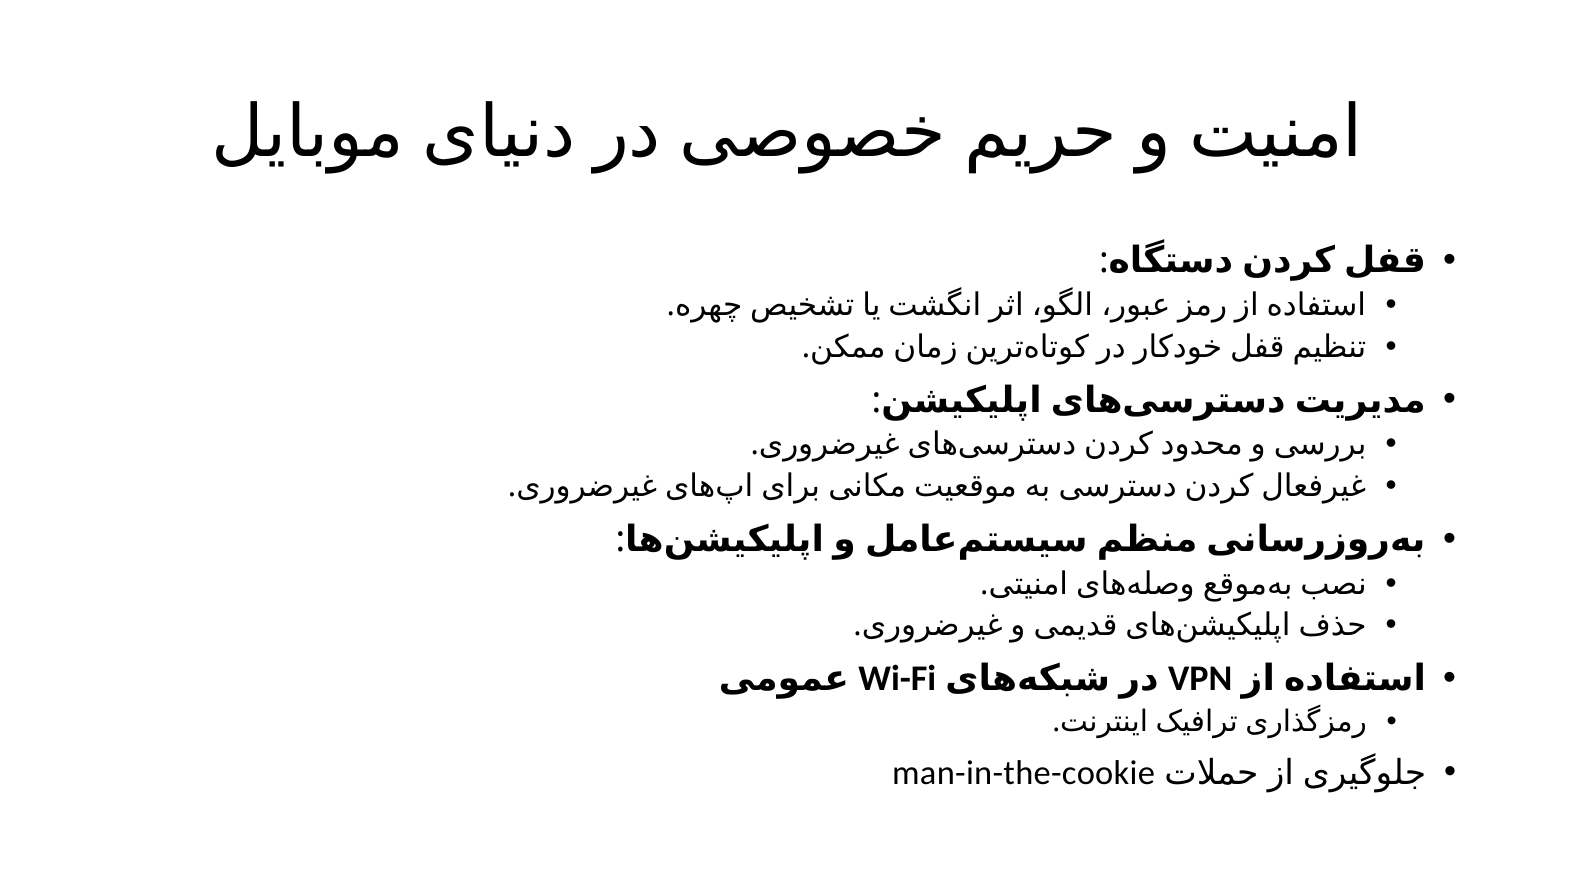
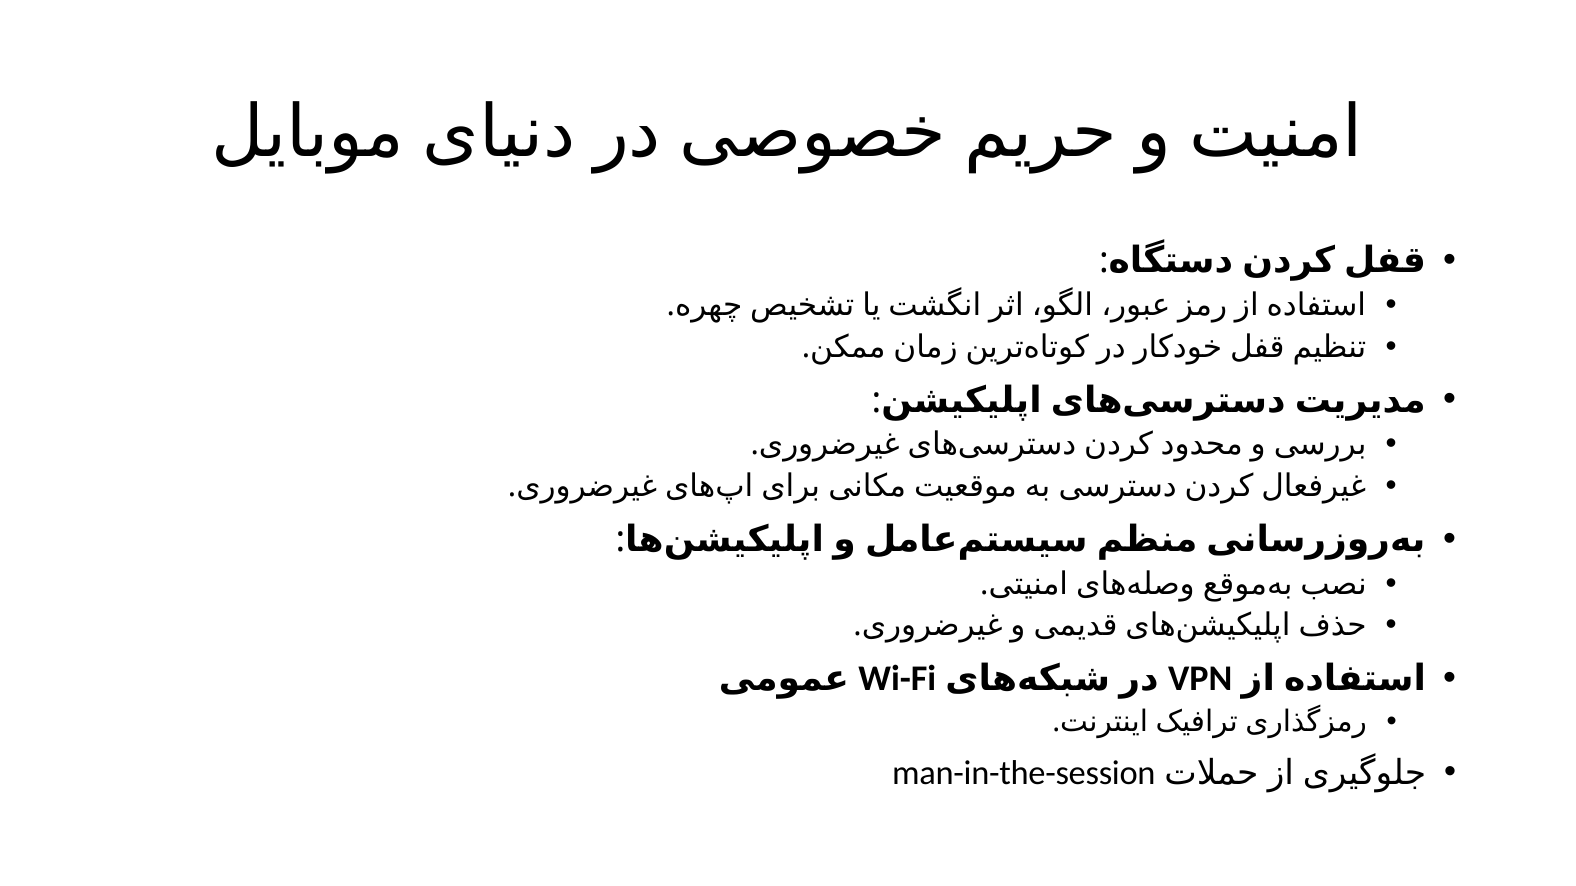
man-in-the-cookie: man-in-the-cookie -> man-in-the-session (1024, 773)
